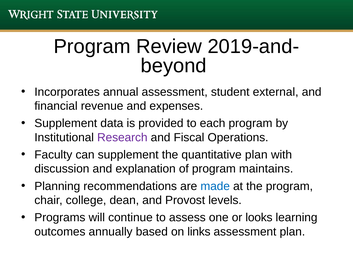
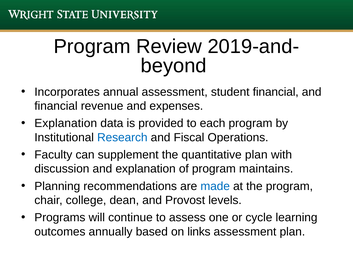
student external: external -> financial (276, 92)
Supplement: Supplement -> Explanation (66, 123)
Research colour: purple -> blue (122, 137)
looks: looks -> cycle (259, 217)
